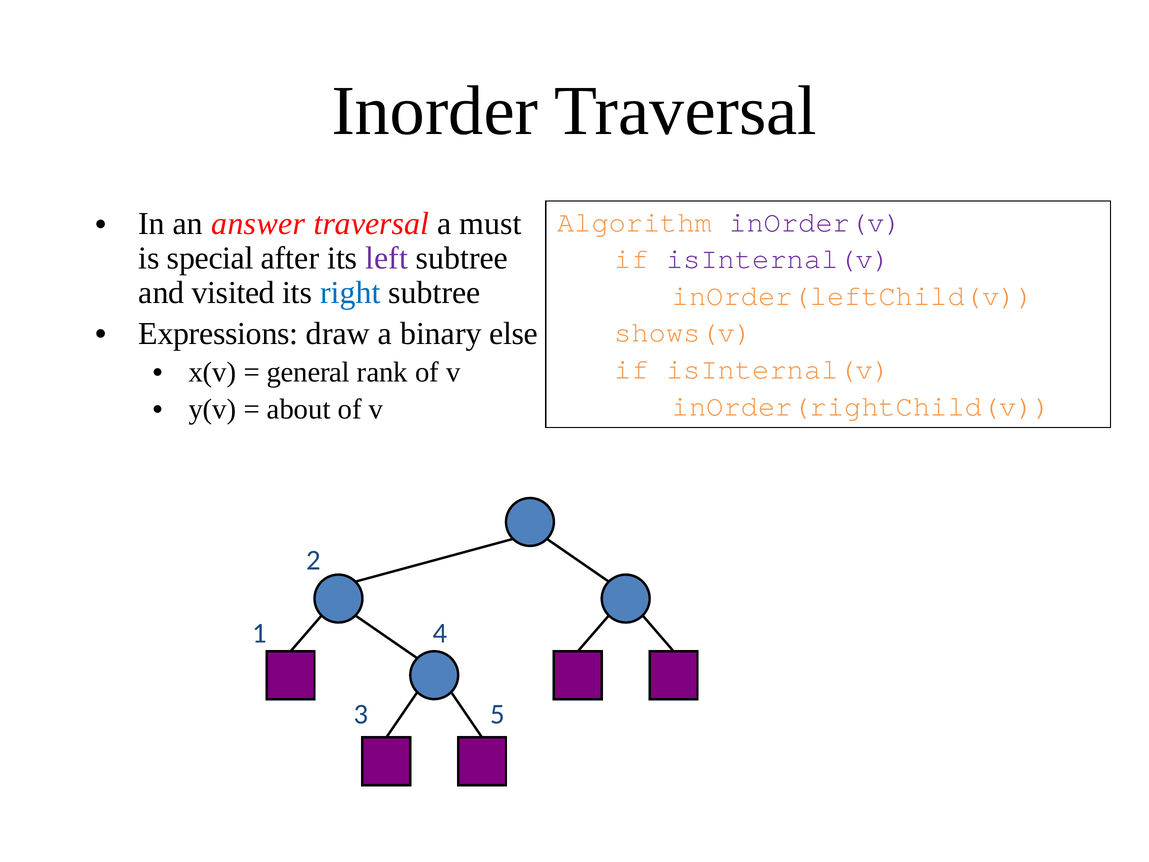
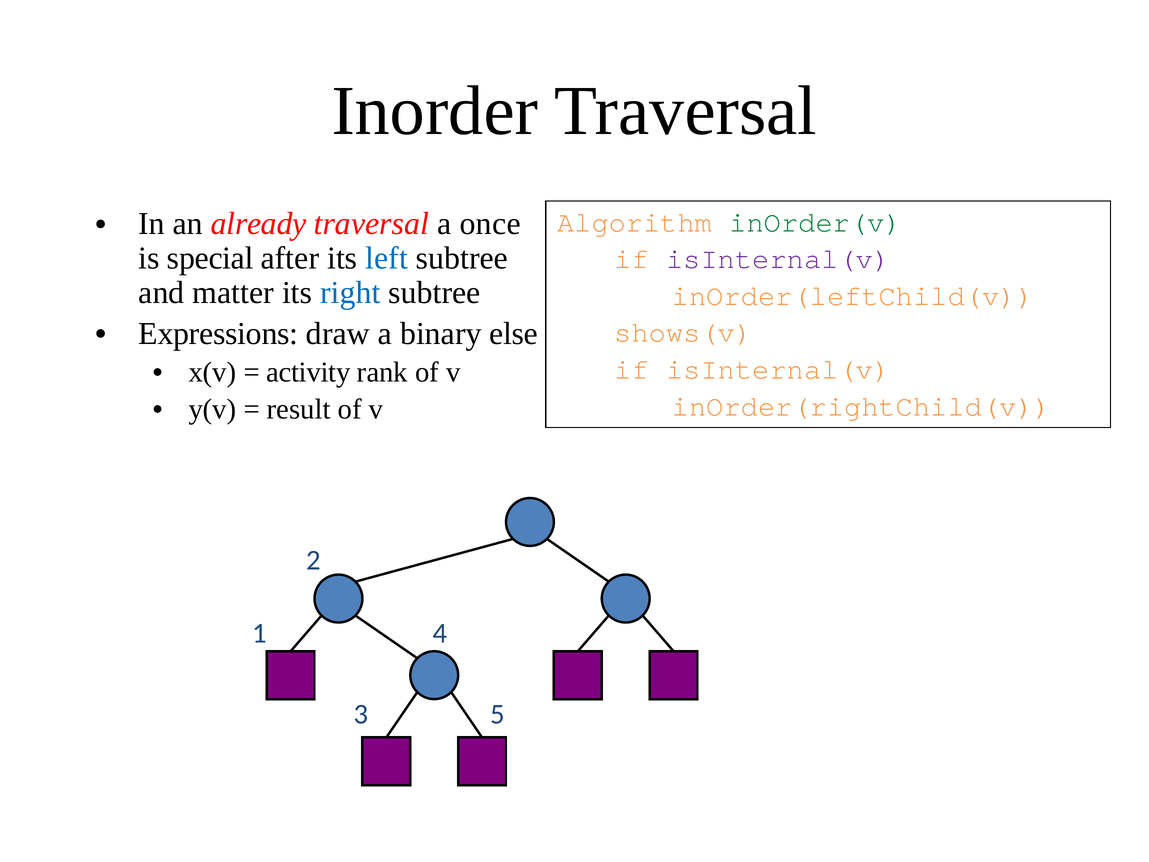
inOrder(v colour: purple -> green (816, 222)
answer: answer -> already (259, 224)
must: must -> once (490, 224)
left colour: purple -> blue (387, 258)
visited: visited -> matter (233, 293)
general: general -> activity (308, 372)
about: about -> result (299, 409)
